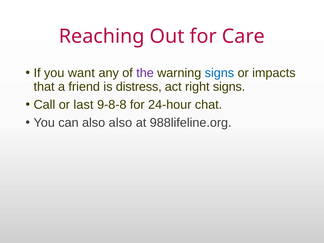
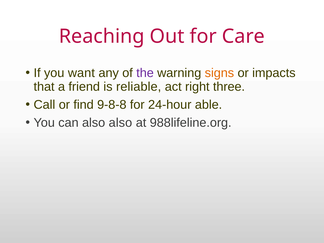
signs colour: blue -> orange (219, 73)
distress: distress -> reliable (139, 87)
right signs: signs -> three (229, 87)
last: last -> find (84, 105)
chat: chat -> able (209, 105)
